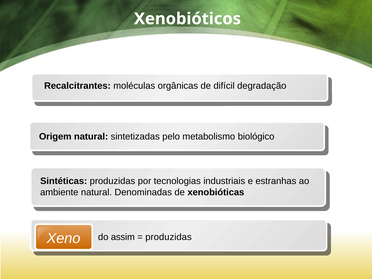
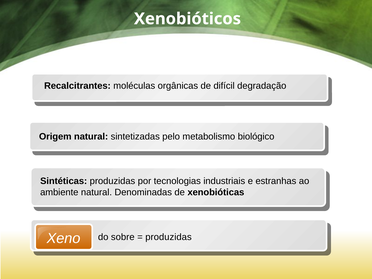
assim: assim -> sobre (123, 237)
